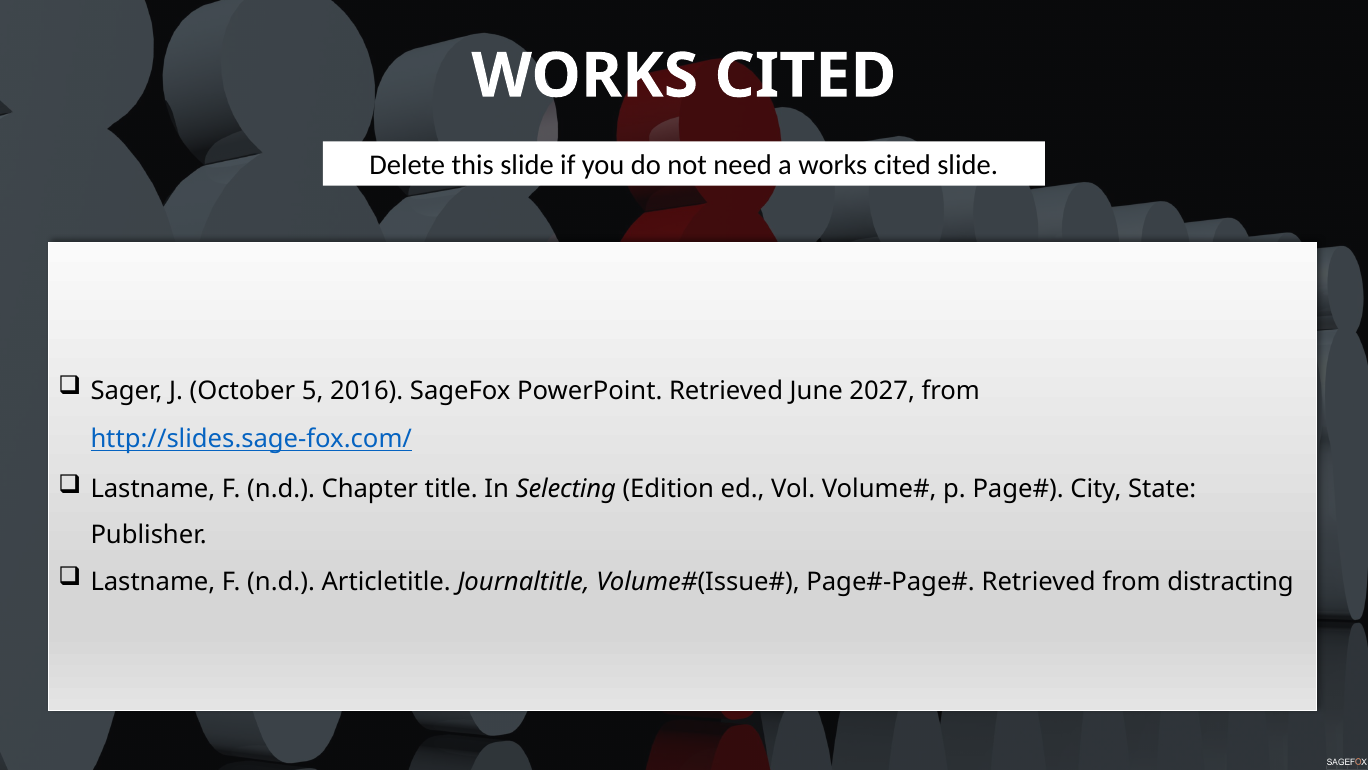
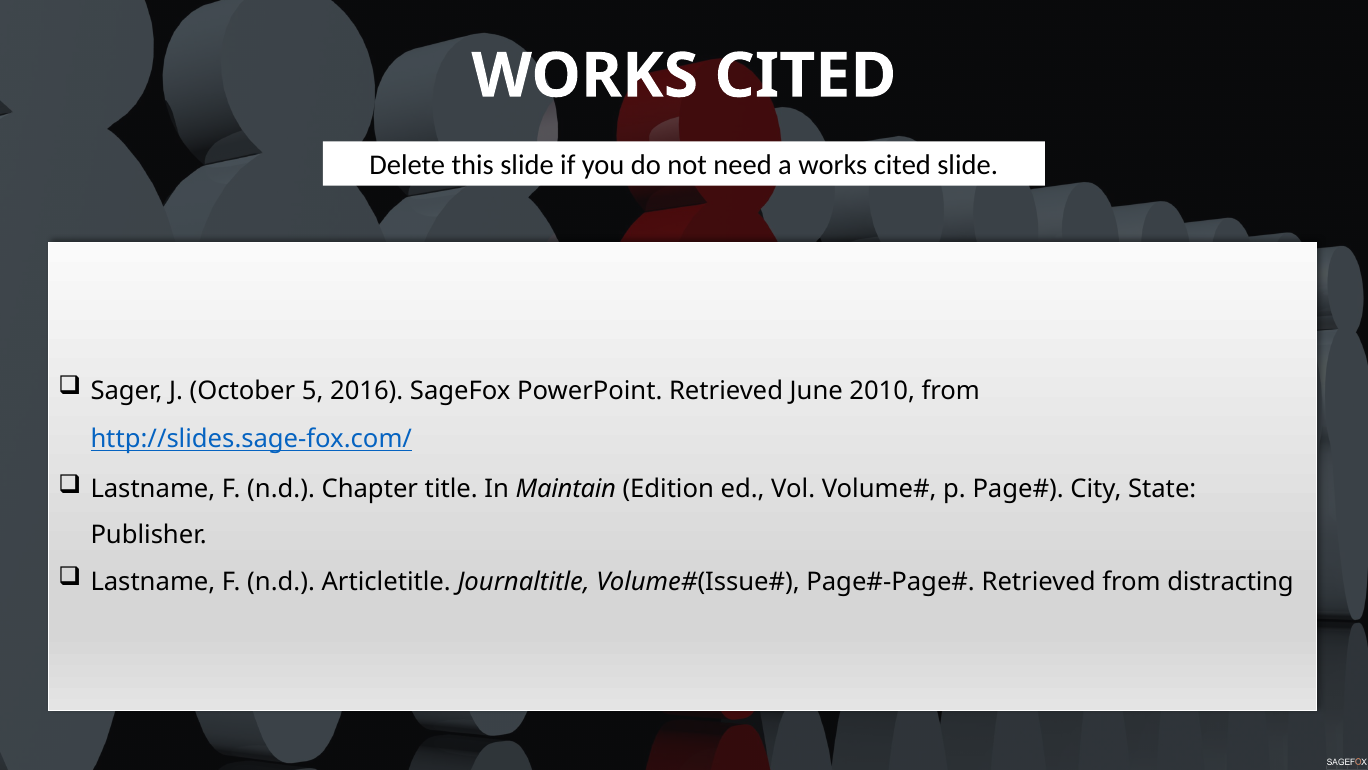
2027: 2027 -> 2010 (882, 390)
Selecting: Selecting -> Maintain (566, 489)
